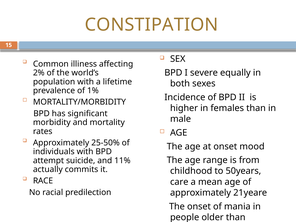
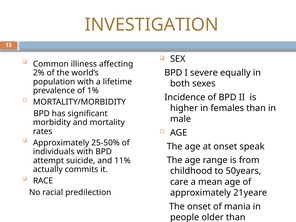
CONSTIPATION: CONSTIPATION -> INVESTIGATION (152, 25)
mood: mood -> speak (252, 146)
